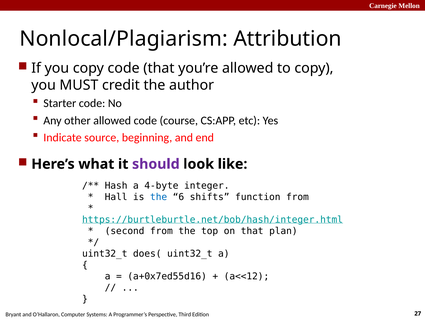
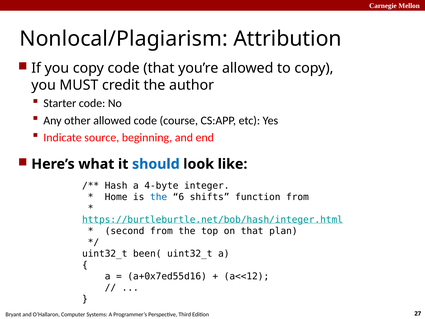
should colour: purple -> blue (156, 164)
Hall: Hall -> Home (116, 197)
does(: does( -> been( (147, 253)
